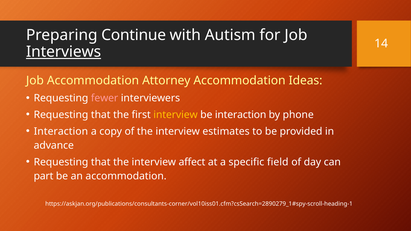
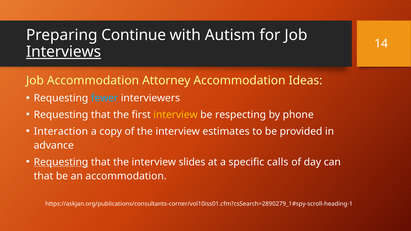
fewer colour: pink -> light blue (105, 98)
be interaction: interaction -> respecting (241, 115)
Requesting underline: none -> present (61, 162)
affect: affect -> slides (192, 162)
field: field -> calls (278, 162)
part: part -> that (43, 176)
